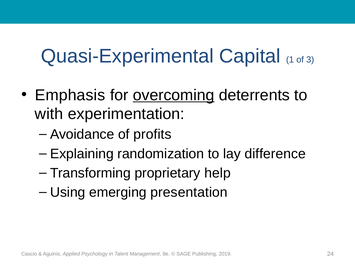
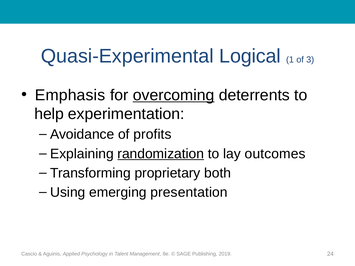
Capital: Capital -> Logical (250, 56)
with: with -> help (49, 114)
randomization underline: none -> present (161, 154)
difference: difference -> outcomes (275, 154)
help: help -> both (218, 173)
